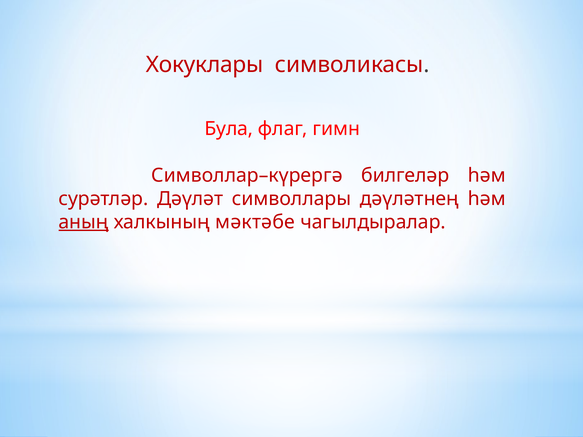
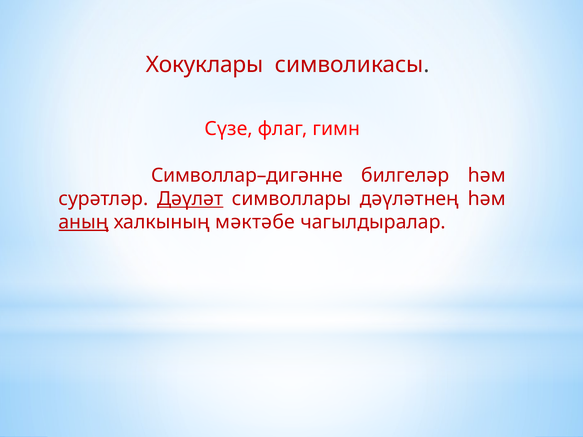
Була: Була -> Сүзе (229, 129)
Символлар–күрергә: Символлар–күрергә -> Символлар–дигәнне (247, 176)
Дәүләт underline: none -> present (190, 199)
